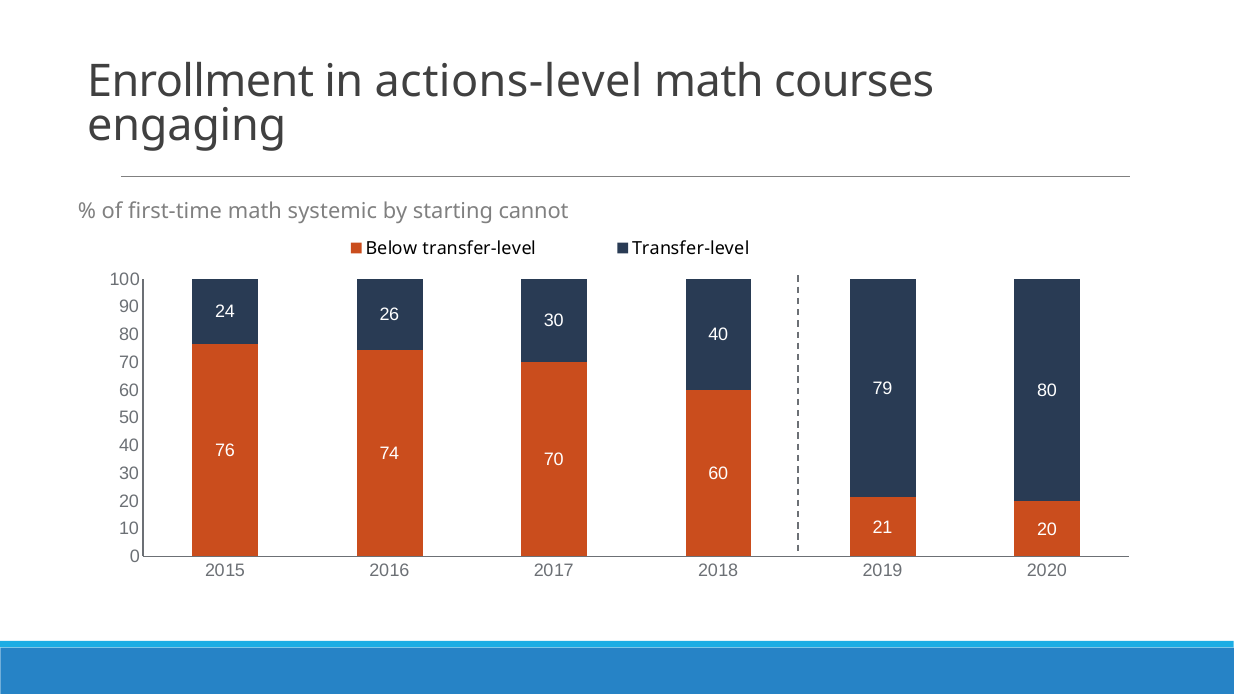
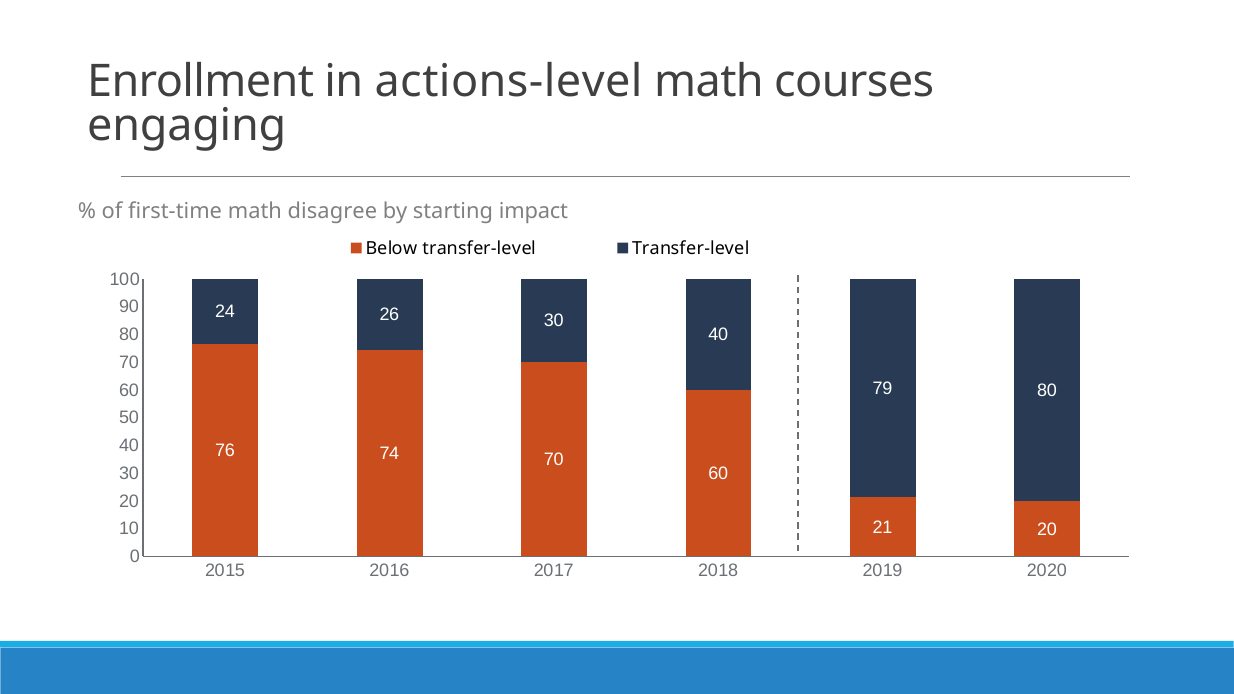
systemic: systemic -> disagree (332, 211)
cannot: cannot -> impact (533, 211)
